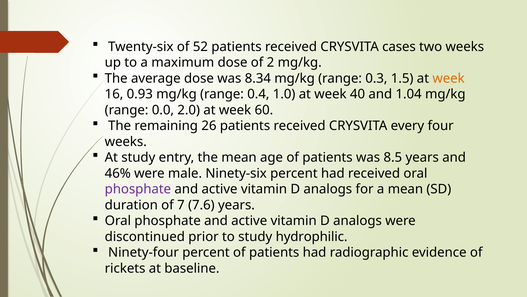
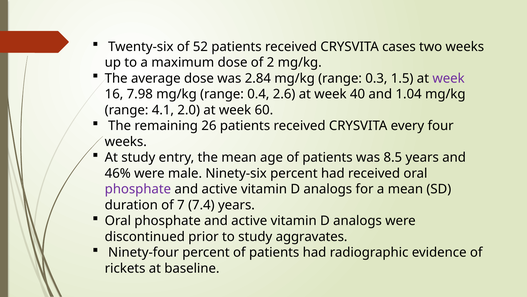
8.34: 8.34 -> 2.84 (258, 78)
week colour: orange -> purple (449, 78)
0.93: 0.93 -> 7.98 (140, 94)
1.0: 1.0 -> 2.6 (284, 94)
0.0: 0.0 -> 4.1 (163, 110)
7.6: 7.6 -> 7.4 (201, 205)
hydrophilic: hydrophilic -> aggravates (312, 236)
